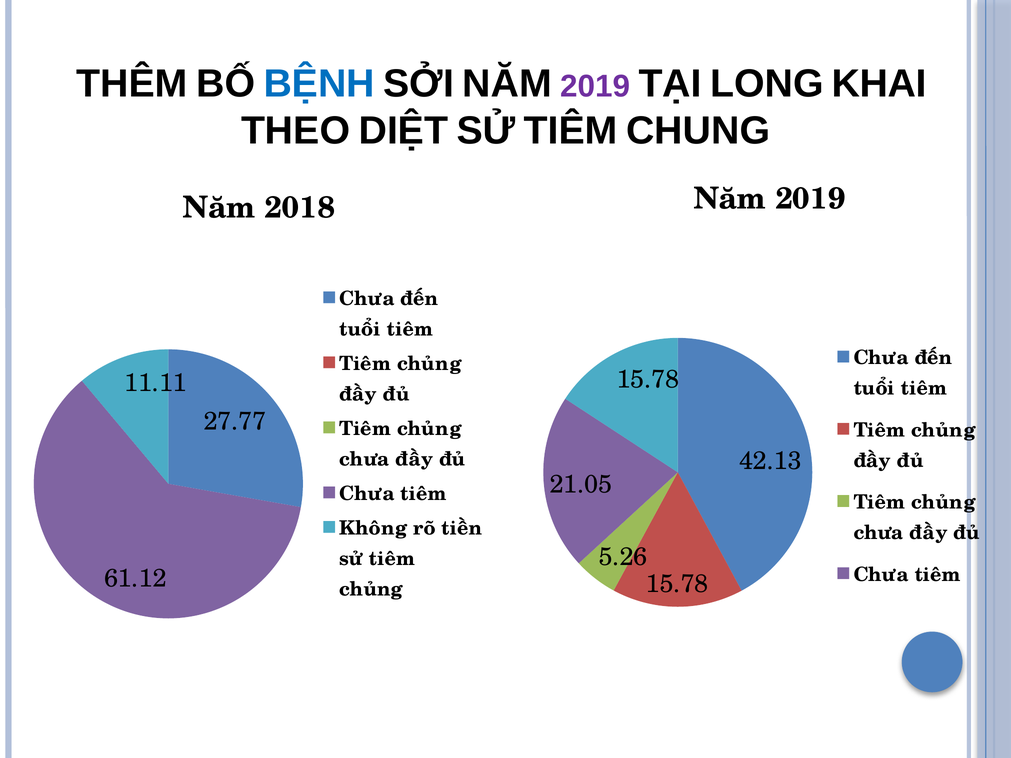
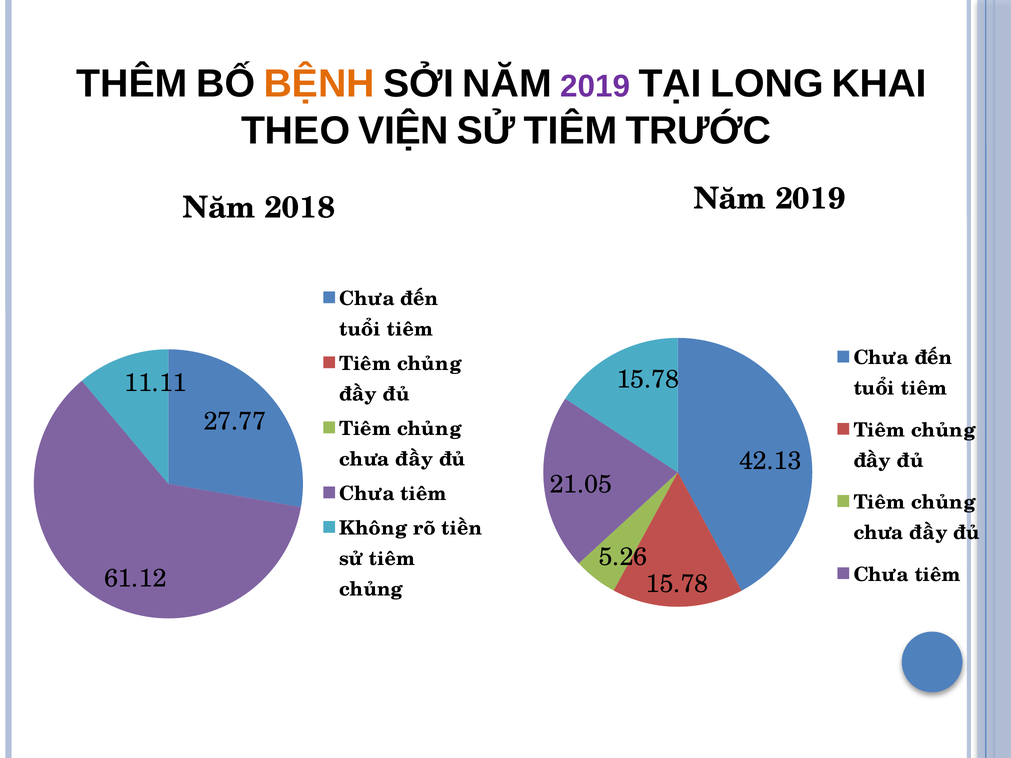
BỆNH colour: blue -> orange (319, 84)
DIỆT: DIỆT -> VIỆN (404, 131)
CHUNG: CHUNG -> TRƯỚC (698, 131)
